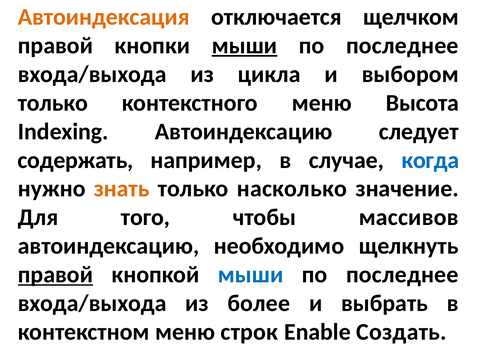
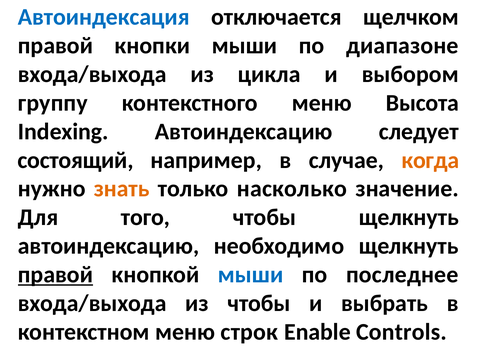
Автоиндексация colour: orange -> blue (104, 17)
мыши underline: present -> none (244, 46)
последнее: последнее -> диапазоне (402, 46)
только: только -> группу (53, 103)
содержать: содержать -> состоящий (75, 160)
когда colour: blue -> orange (430, 160)
чтобы массивов: массивов -> щелкнуть (409, 217)
из более: более -> чтобы (259, 303)
Создать: Создать -> Controls (401, 332)
